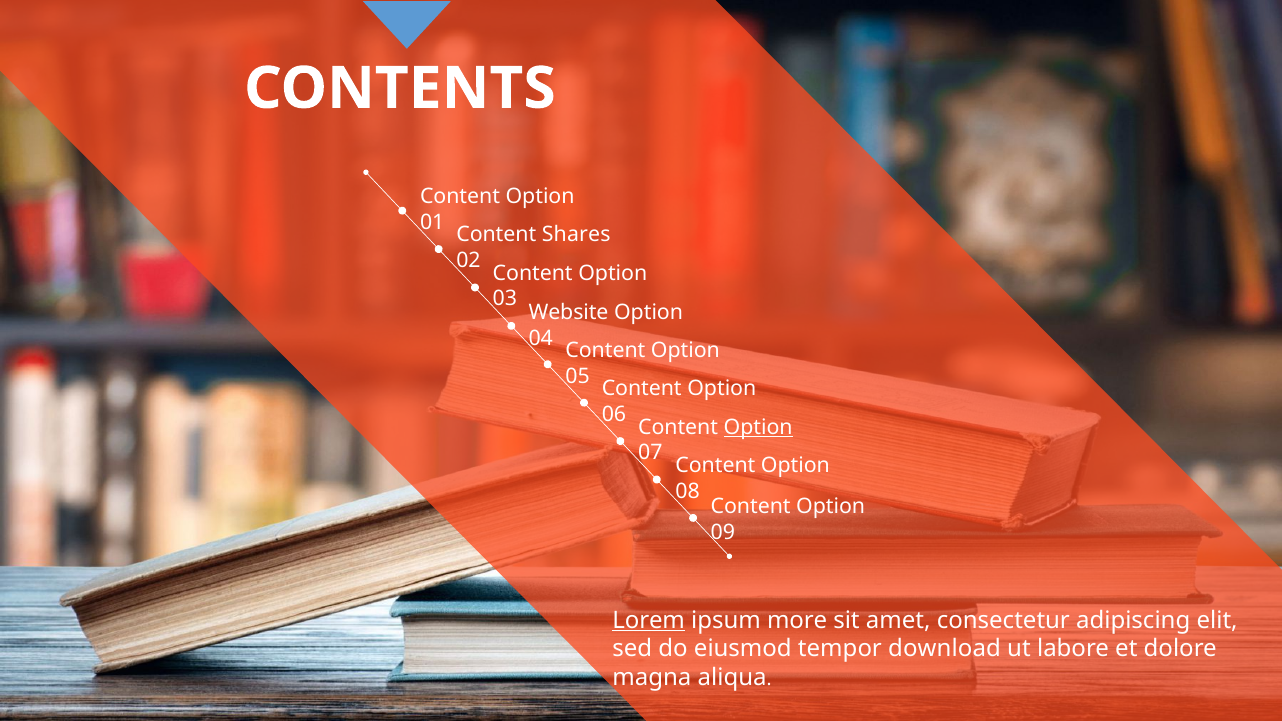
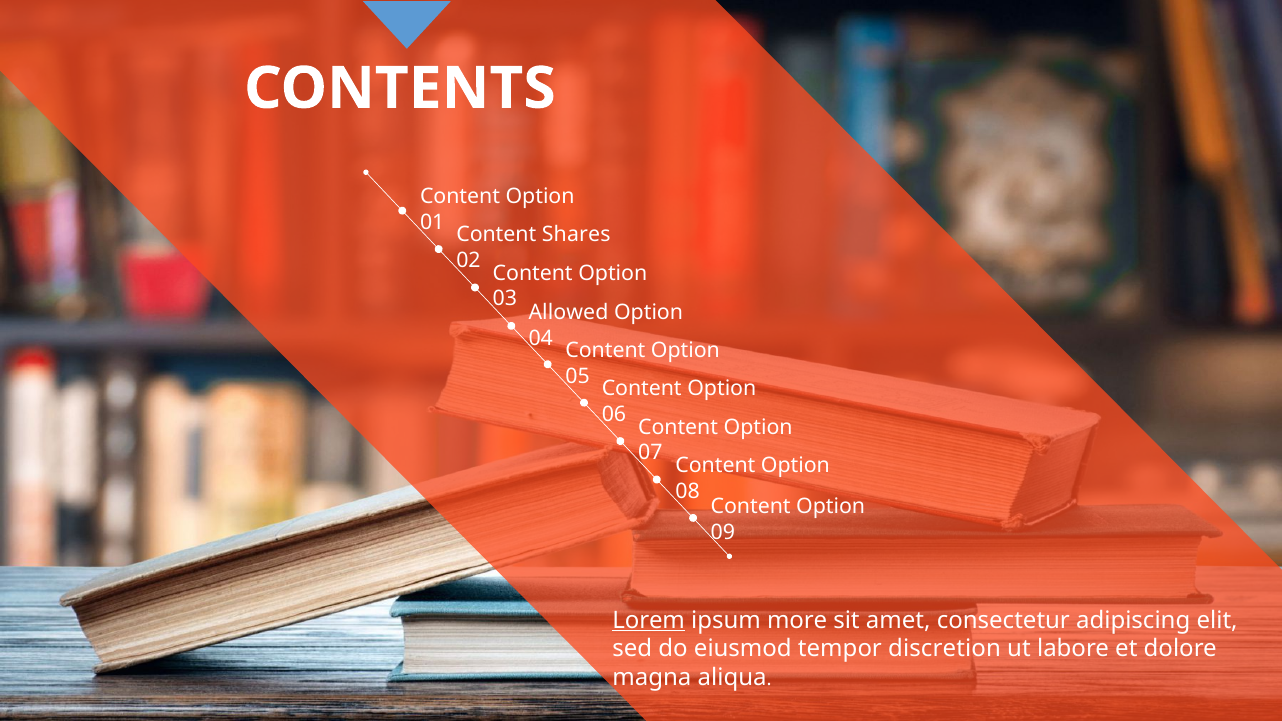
Website: Website -> Allowed (568, 313)
Option underline: present -> none (758, 427)
download: download -> discretion (945, 649)
